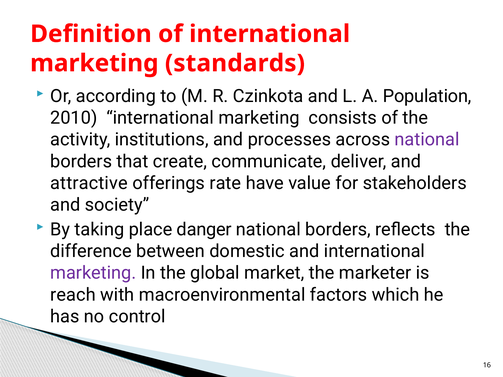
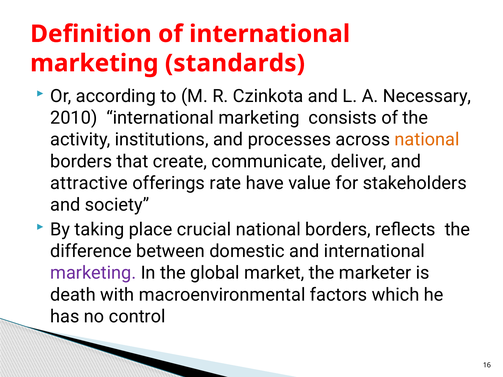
Population: Population -> Necessary (427, 96)
national colour: purple -> orange (427, 140)
danger: danger -> crucial (204, 230)
reach: reach -> death (73, 295)
